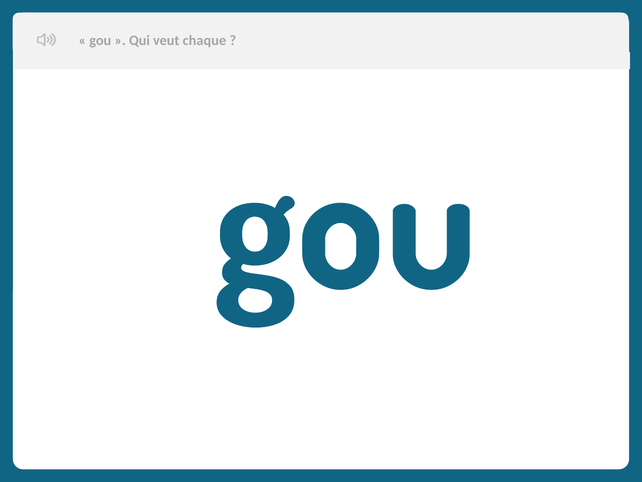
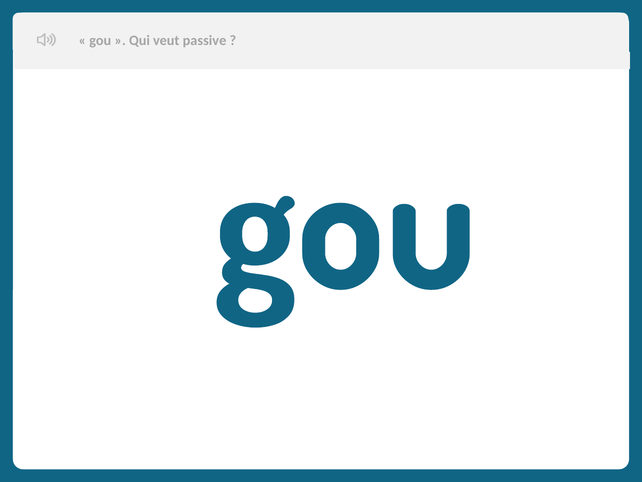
chaque: chaque -> passive (205, 40)
